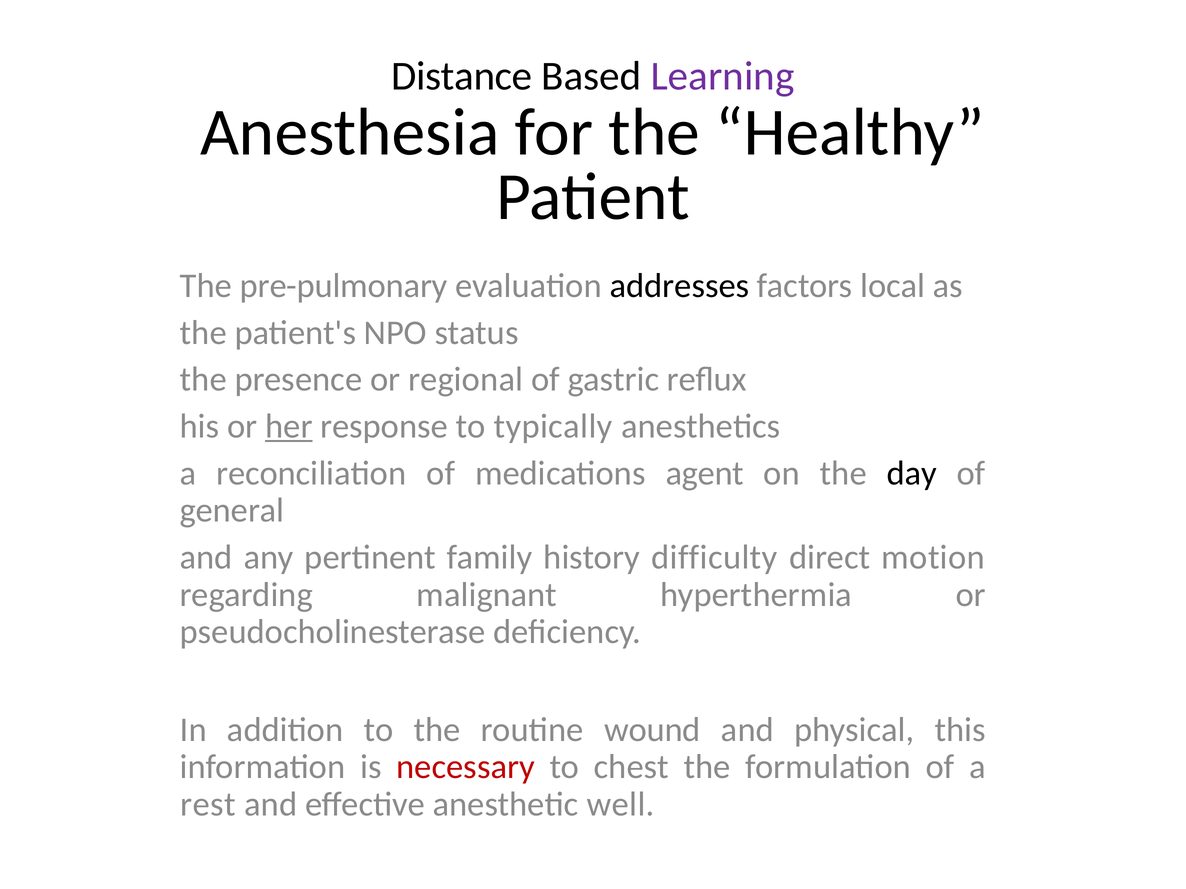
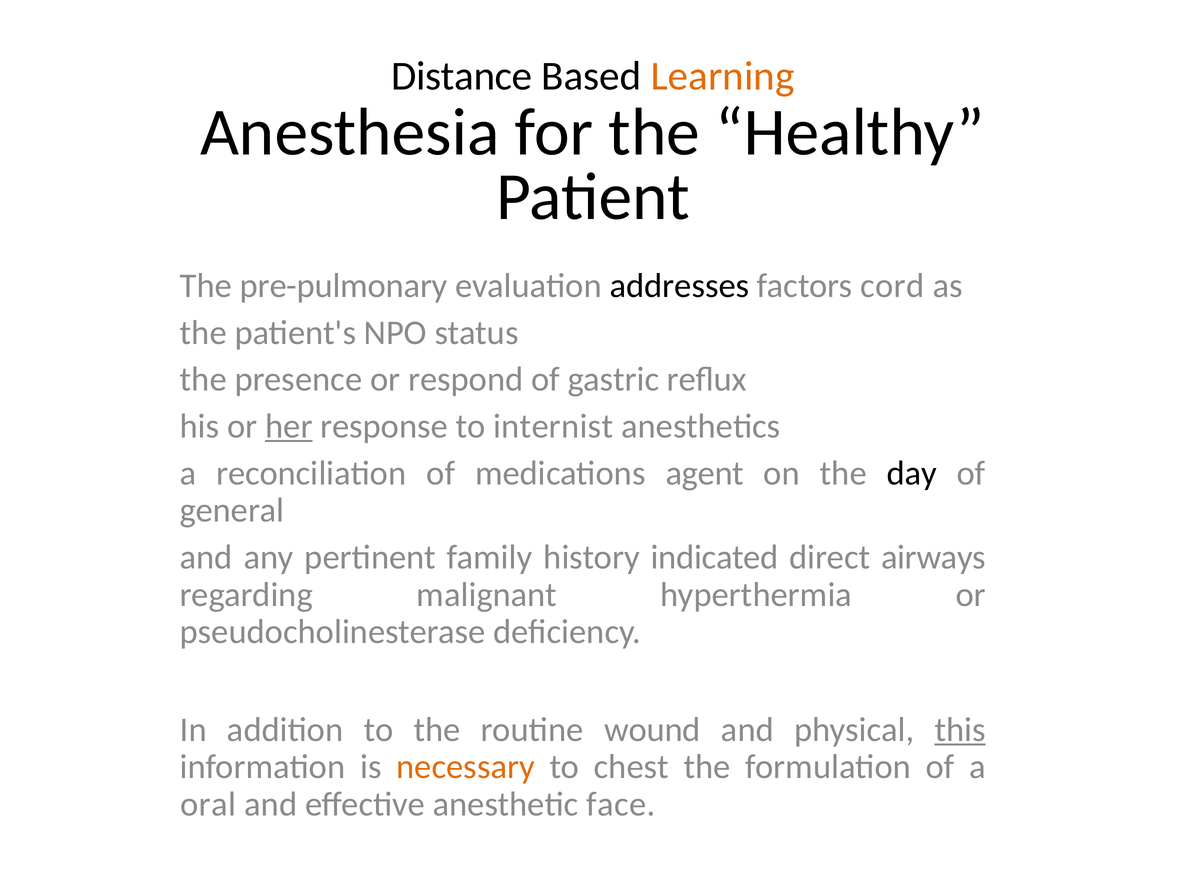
Learning colour: purple -> orange (723, 76)
local: local -> cord (892, 286)
regional: regional -> respond (466, 380)
typically: typically -> internist (553, 427)
difficulty: difficulty -> indicated (715, 558)
motion: motion -> airways (934, 558)
this underline: none -> present (960, 730)
necessary colour: red -> orange (466, 767)
rest: rest -> oral (208, 805)
well: well -> face (621, 805)
